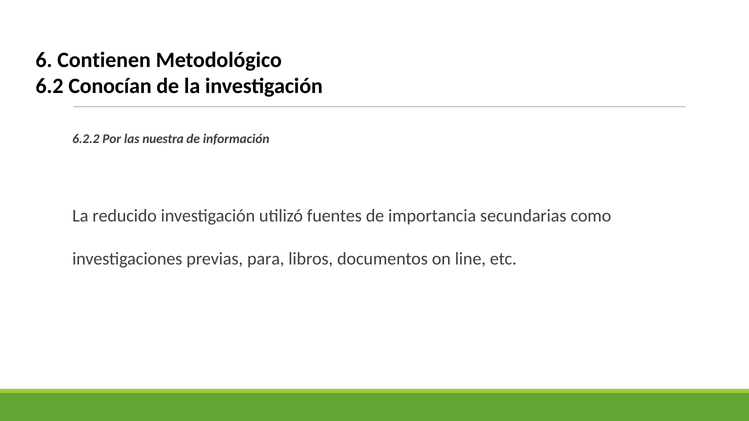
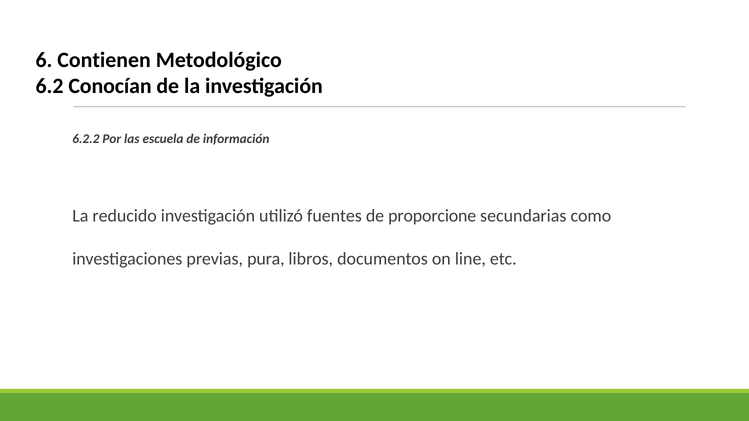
nuestra: nuestra -> escuela (163, 139)
importancia: importancia -> proporcione (432, 216)
para: para -> pura (266, 259)
